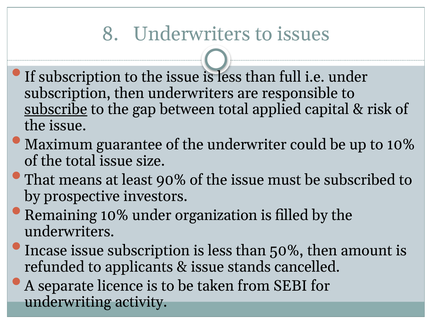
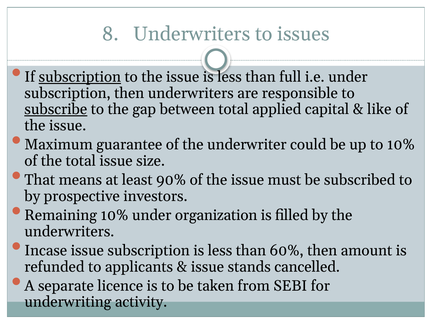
subscription underline: none -> present (80, 77)
risk: risk -> like (379, 109)
50%: 50% -> 60% (287, 251)
